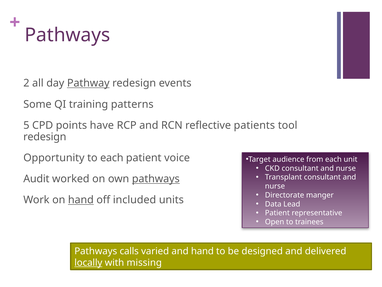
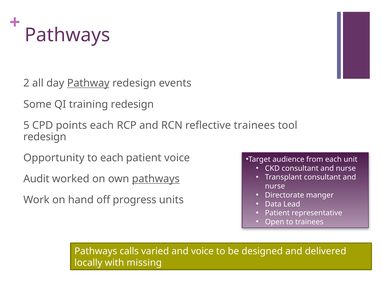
training patterns: patterns -> redesign (132, 104)
points have: have -> each (102, 125)
reflective patients: patients -> trainees (254, 125)
hand underline: present -> none (81, 200)
included: included -> progress (135, 200)
and hand: hand -> voice (202, 251)
locally underline: present -> none (88, 262)
